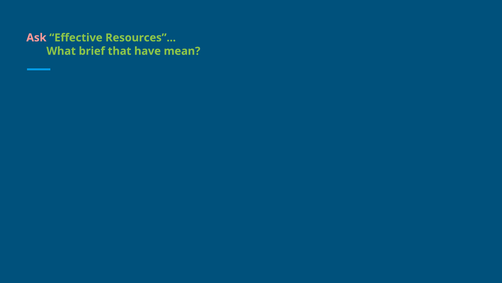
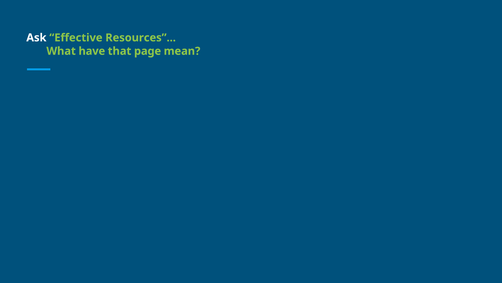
Ask colour: pink -> white (36, 38)
brief: brief -> have (92, 51)
have: have -> page (148, 51)
